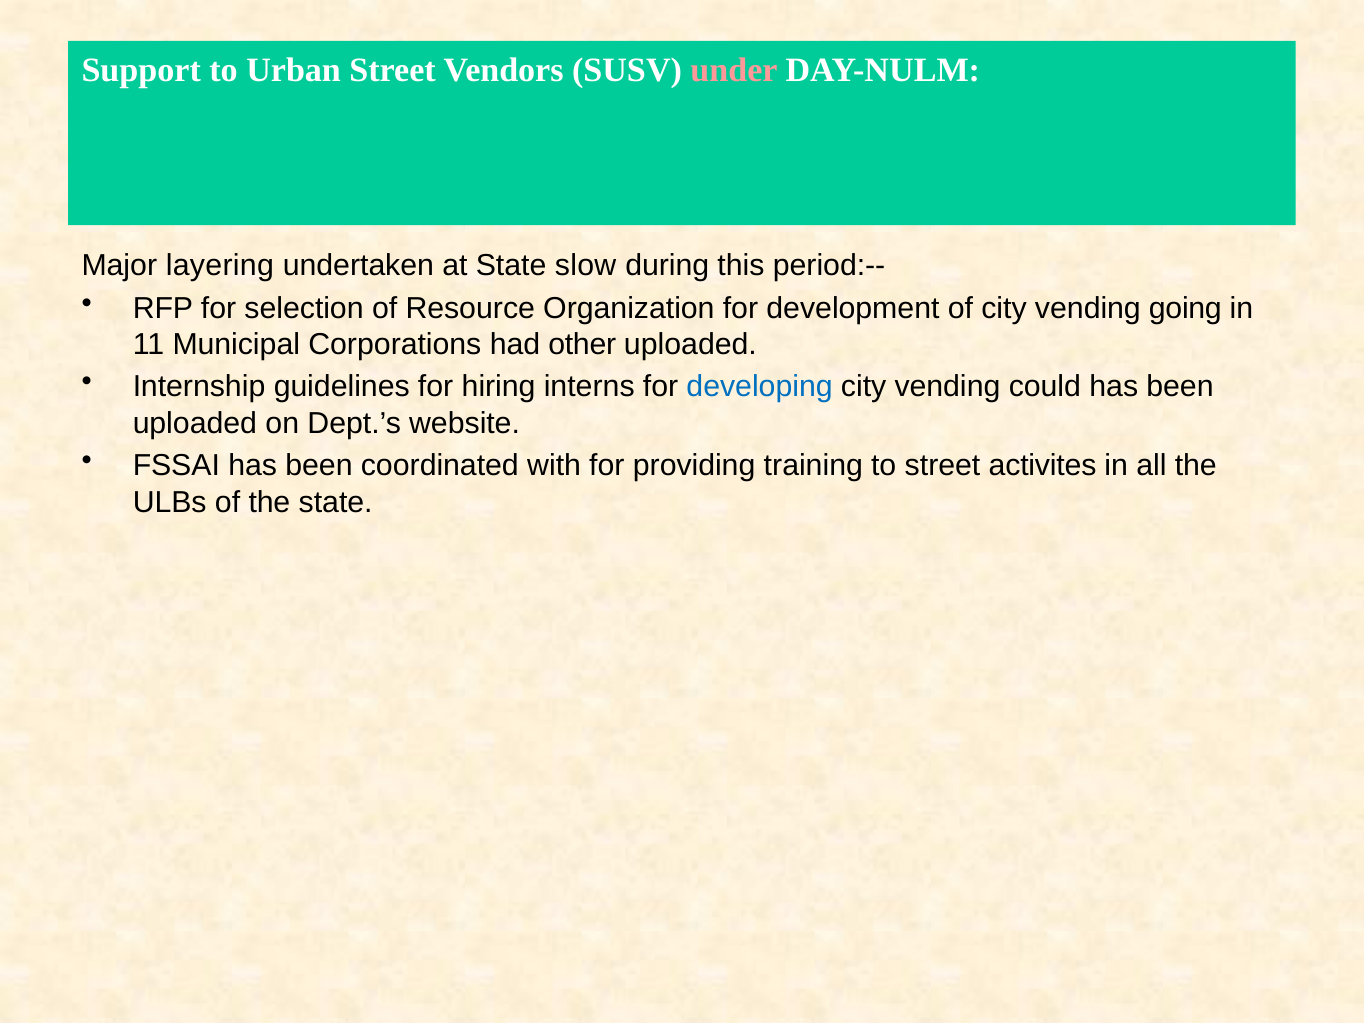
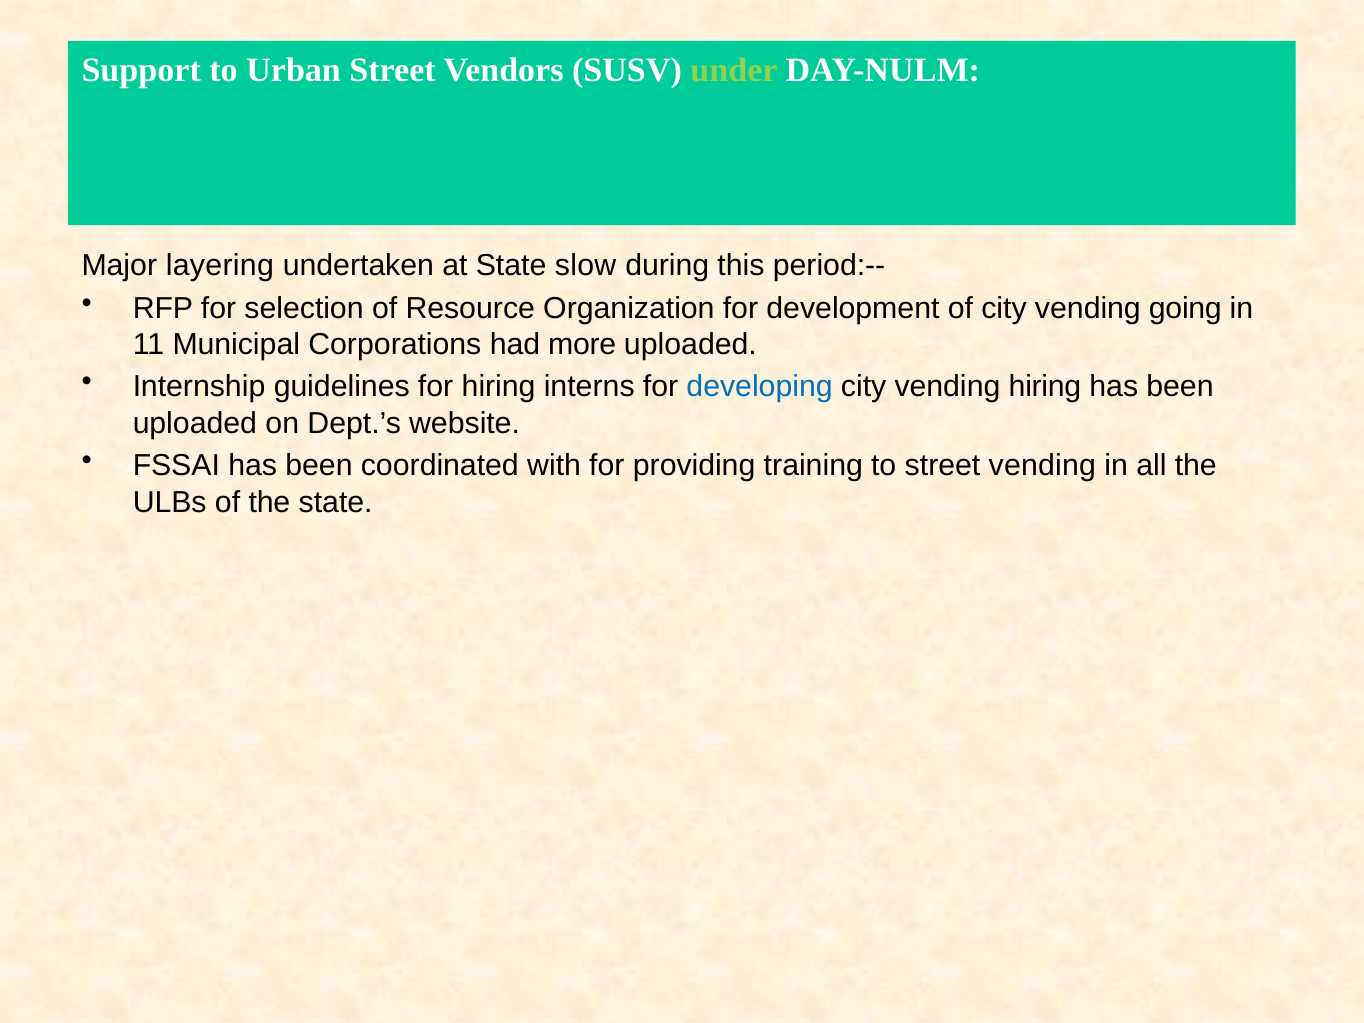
under colour: pink -> light green (734, 71)
other: other -> more (582, 344)
vending could: could -> hiring (1045, 387)
street activites: activites -> vending (1042, 466)
